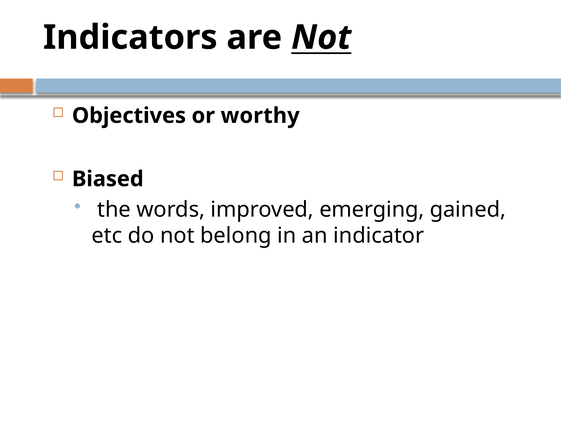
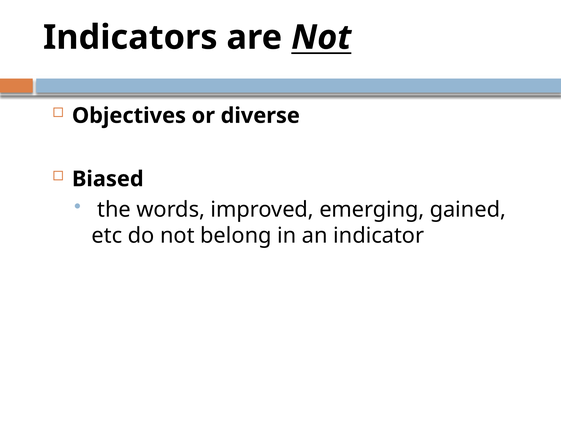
worthy: worthy -> diverse (260, 116)
